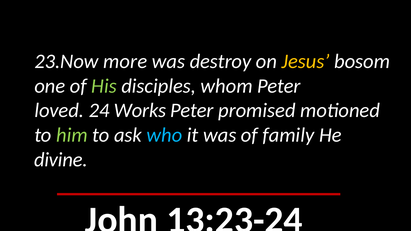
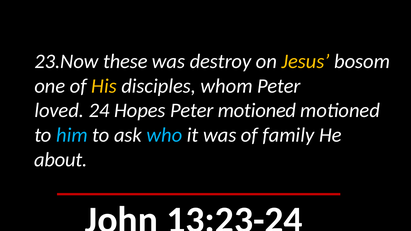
more: more -> these (125, 61)
His colour: light green -> yellow (104, 86)
Works: Works -> Hopes (140, 111)
Peter promised: promised -> motioned (257, 111)
him colour: light green -> light blue (72, 135)
divine: divine -> about (61, 160)
